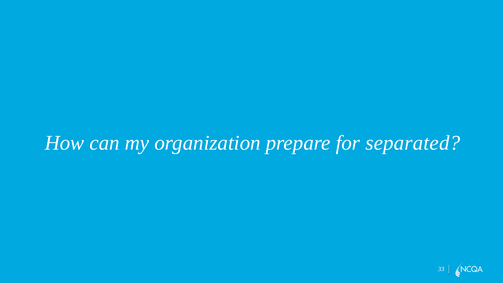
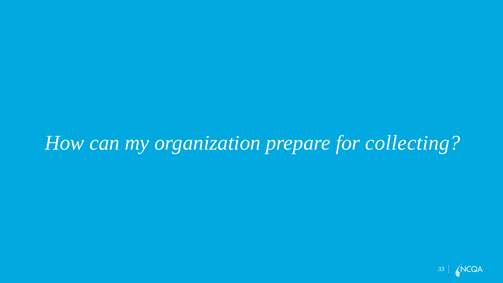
separated: separated -> collecting (413, 143)
